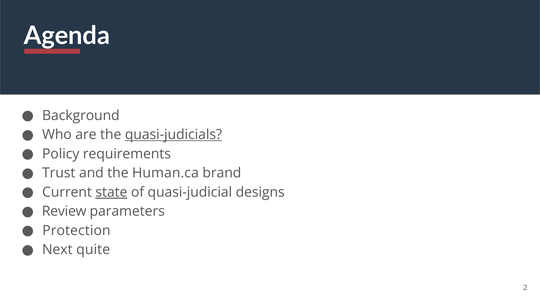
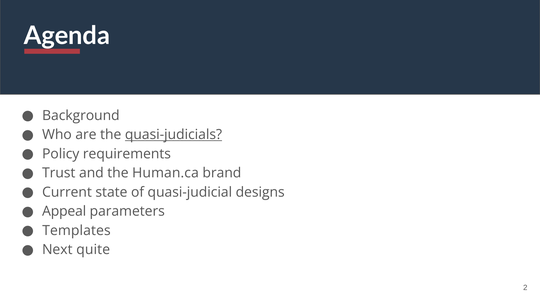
state underline: present -> none (111, 192)
Review: Review -> Appeal (64, 211)
Protection: Protection -> Templates (76, 230)
